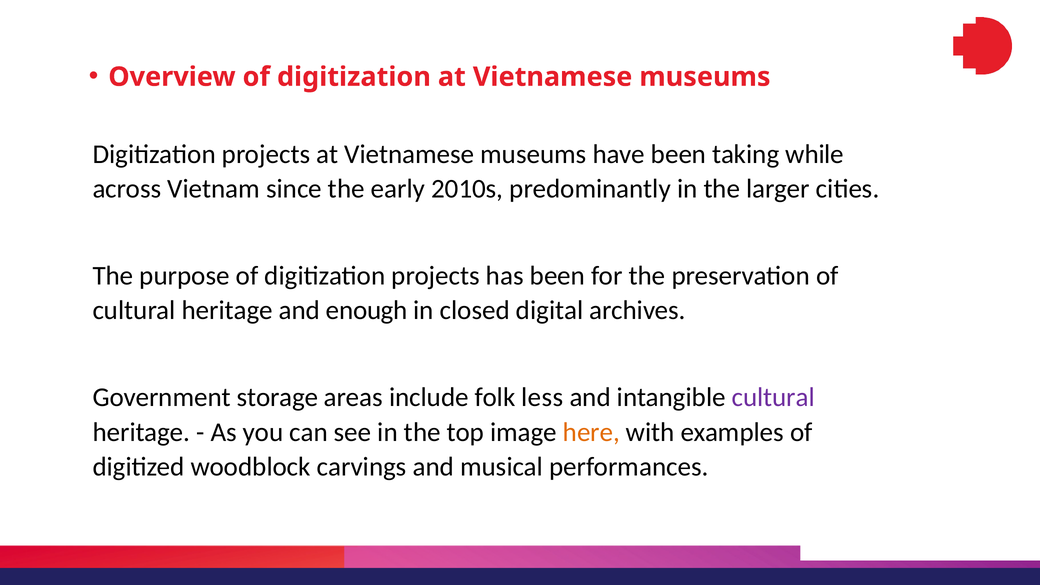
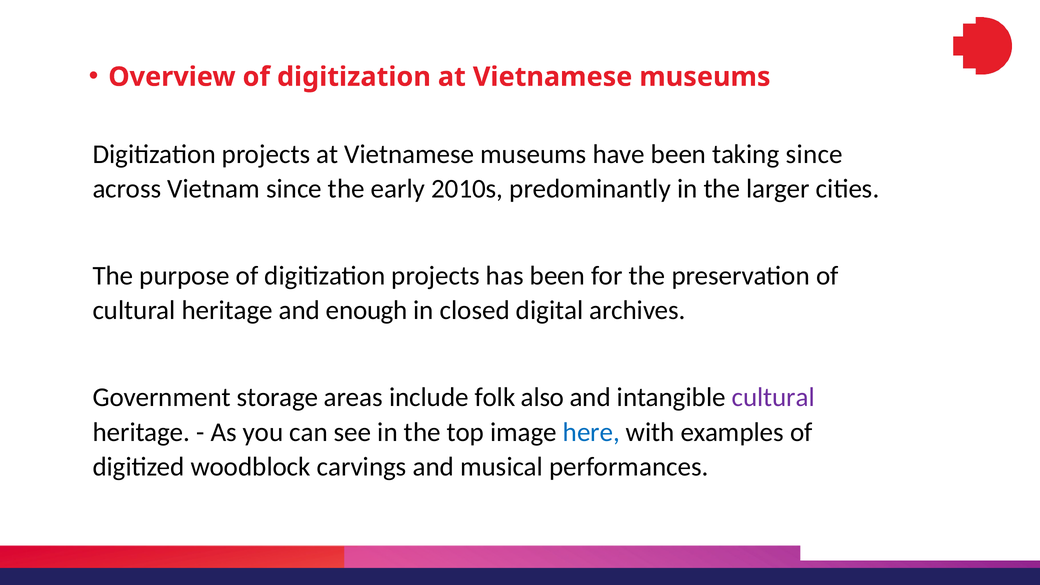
taking while: while -> since (814, 154)
less: less -> also (543, 397)
here colour: orange -> blue (591, 432)
